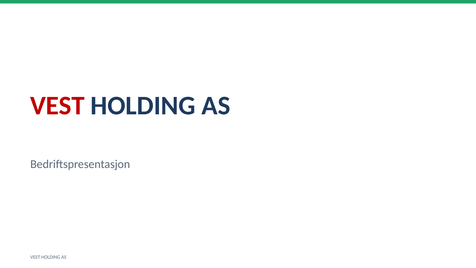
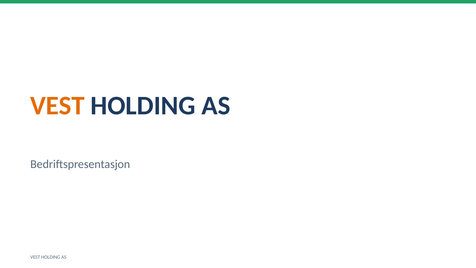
VEST colour: red -> orange (57, 106)
